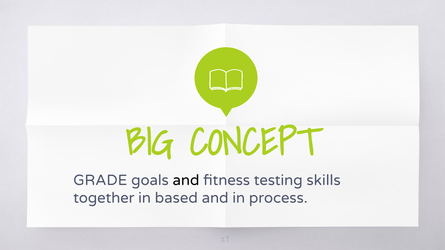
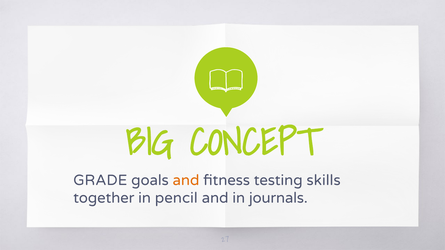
and colour: black -> orange (186, 180)
based: based -> pencil (176, 198)
process: process -> journals (278, 198)
